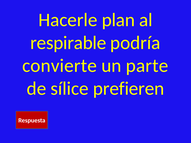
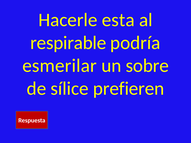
plan: plan -> esta (118, 20)
convierte: convierte -> esmerilar (59, 66)
parte: parte -> sobre (147, 66)
